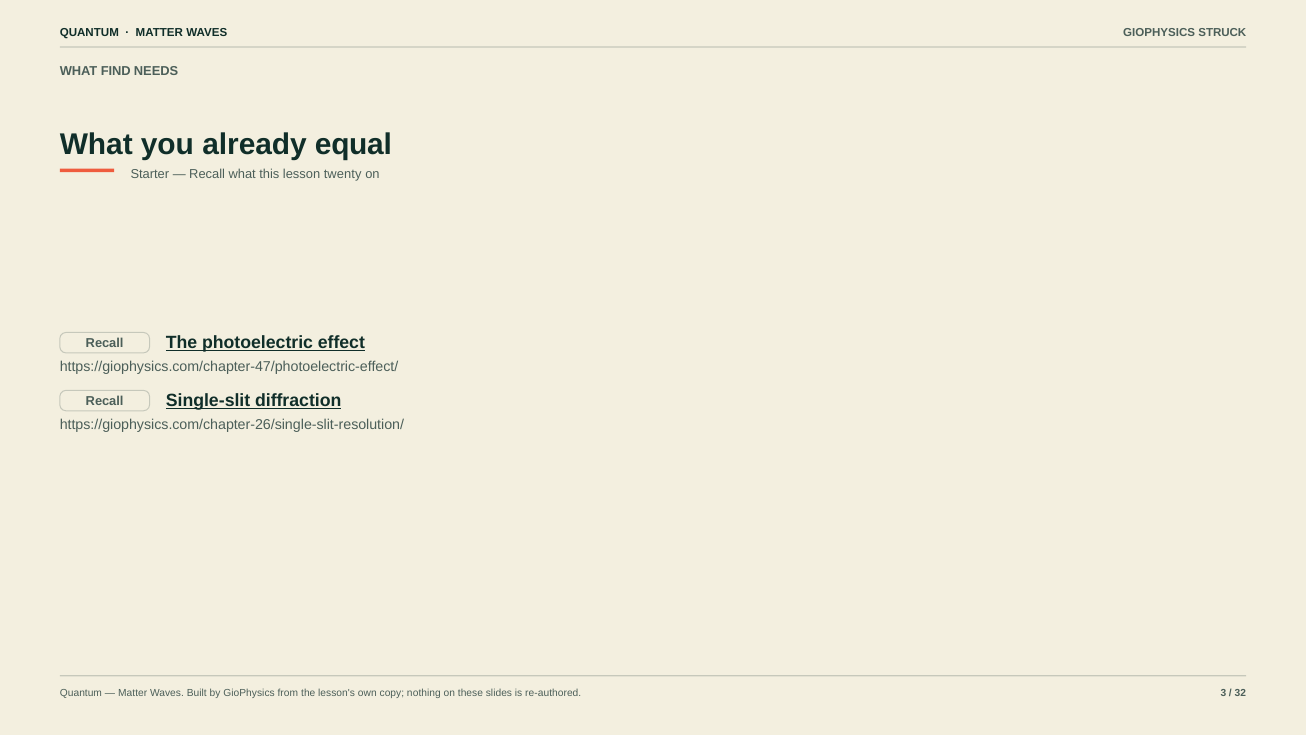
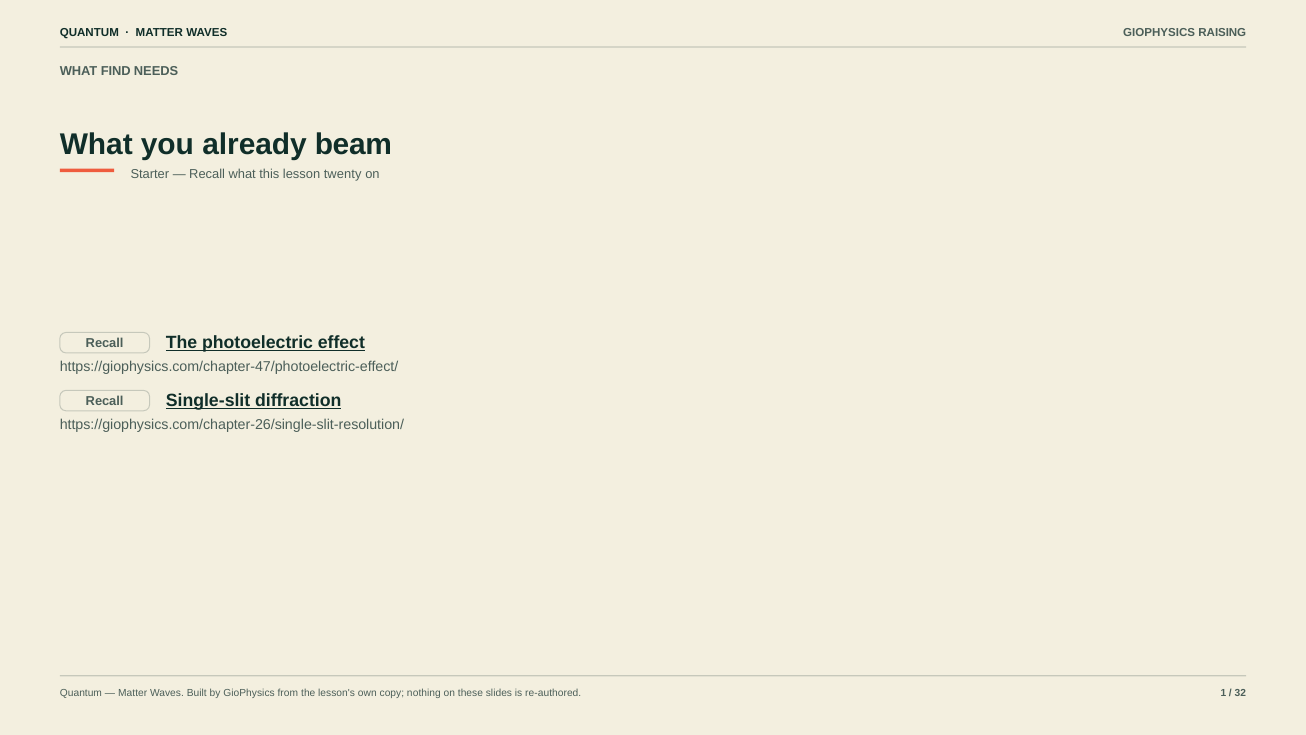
STRUCK: STRUCK -> RAISING (1222, 32)
equal: equal -> beam (353, 145)
3: 3 -> 1 (1223, 692)
